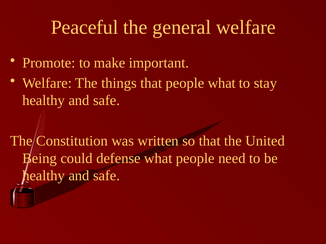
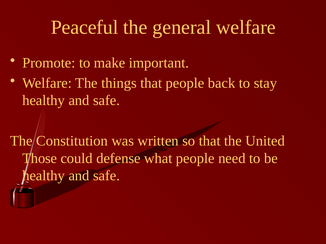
people what: what -> back (222, 83)
Being: Being -> Those (40, 159)
